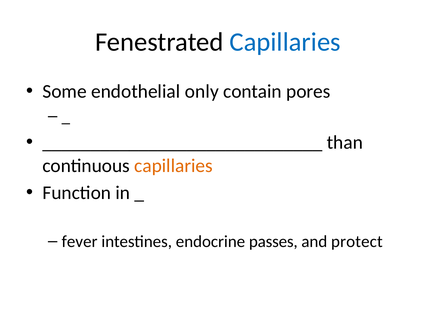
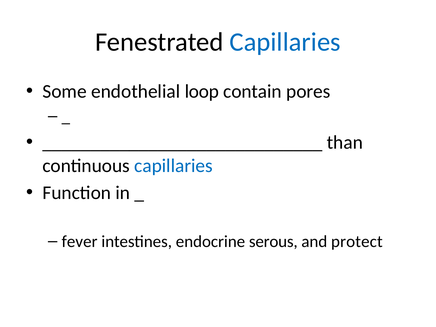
only: only -> loop (202, 91)
capillaries colour: orange -> blue (174, 166)
passes: passes -> serous (273, 241)
